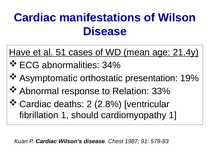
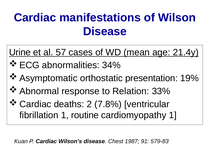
Have: Have -> Urine (20, 52)
51: 51 -> 57 (61, 52)
2.8%: 2.8% -> 7.8% (108, 104)
should: should -> routine (85, 115)
